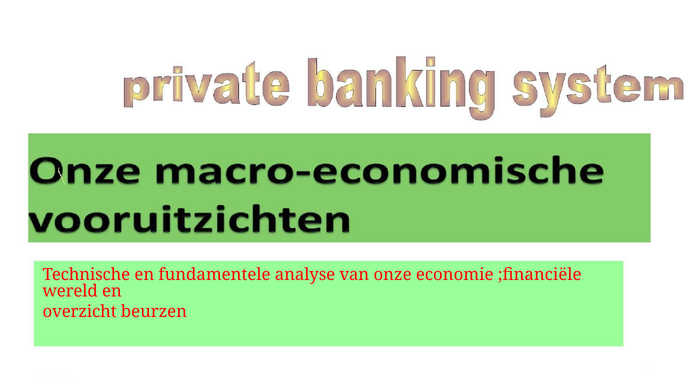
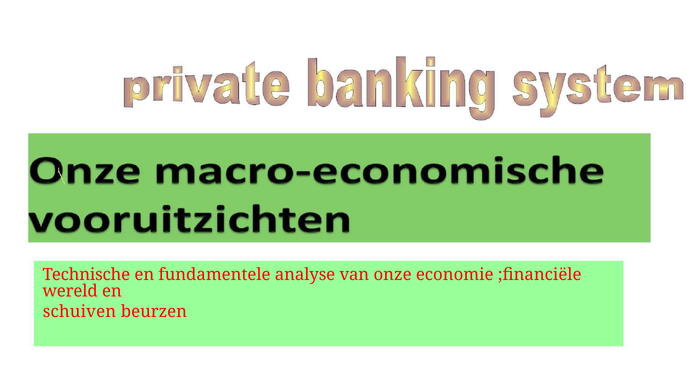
overzicht: overzicht -> schuiven (79, 311)
